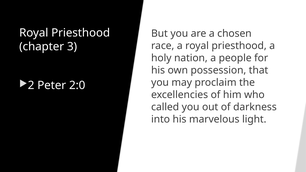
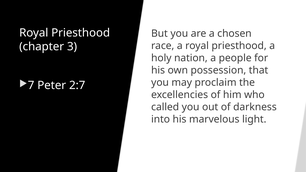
2: 2 -> 7 (31, 85)
2:0: 2:0 -> 2:7 (77, 85)
